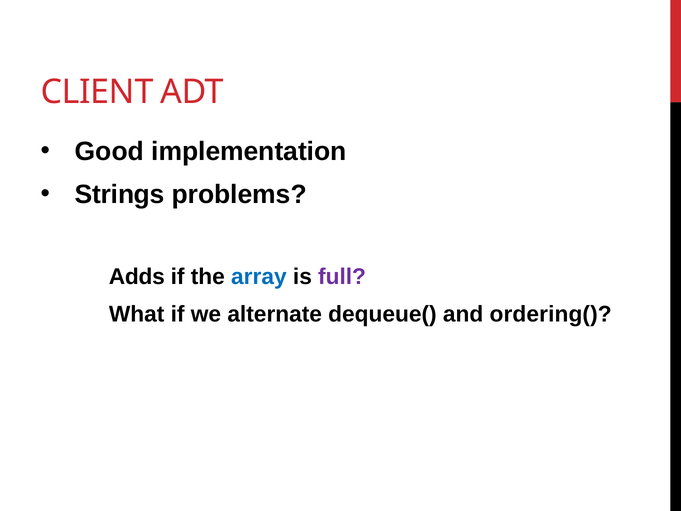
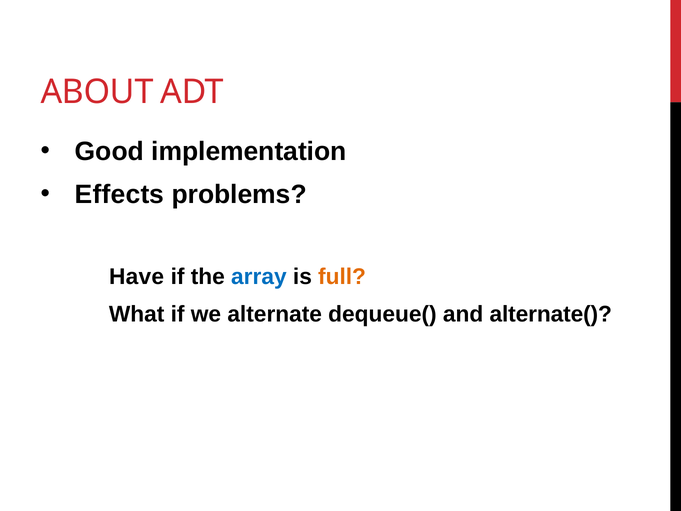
CLIENT: CLIENT -> ABOUT (97, 92)
Strings: Strings -> Effects (120, 194)
Adds: Adds -> Have (137, 276)
full colour: purple -> orange (342, 276)
ordering(: ordering( -> alternate( (551, 314)
